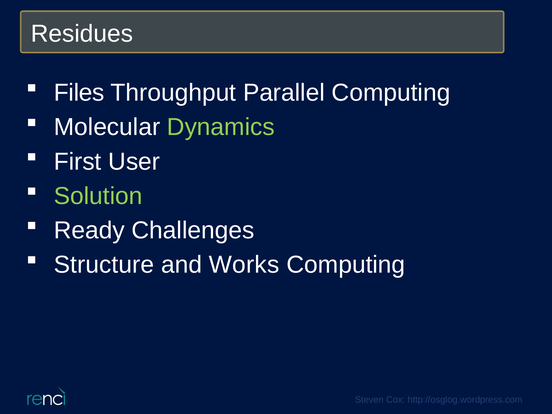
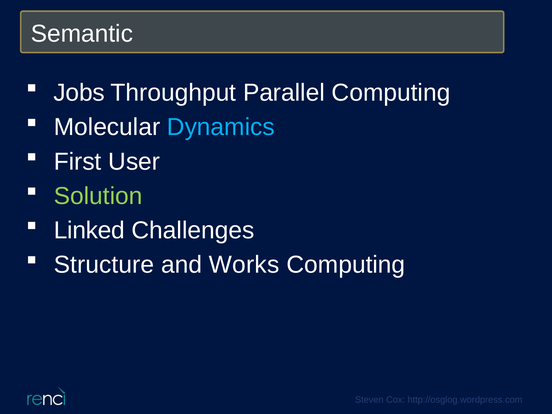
Residues: Residues -> Semantic (82, 34)
Files: Files -> Jobs (79, 93)
Dynamics colour: light green -> light blue (221, 127)
Ready: Ready -> Linked (89, 230)
